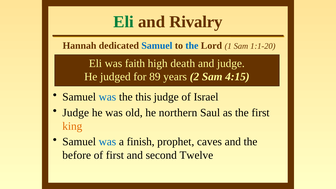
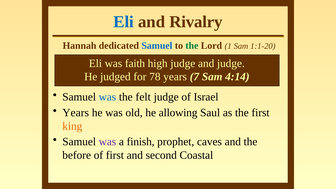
Eli colour: green -> blue (124, 22)
the colour: blue -> green (192, 46)
high death: death -> judge (183, 63)
89: 89 -> 78 (155, 77)
2: 2 -> 7 (194, 77)
4:15: 4:15 -> 4:14 (237, 77)
this: this -> felt (143, 97)
Judge: Judge -> Years (76, 113)
northern: northern -> allowing (178, 113)
was colour: blue -> purple (107, 142)
Twelve: Twelve -> Coastal (196, 155)
